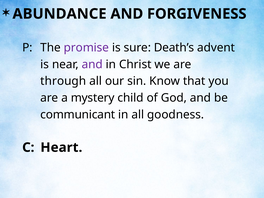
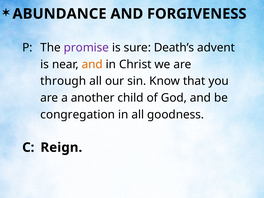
and colour: purple -> orange (92, 64)
mystery: mystery -> another (93, 98)
communicant: communicant -> congregation (78, 115)
Heart: Heart -> Reign (61, 147)
